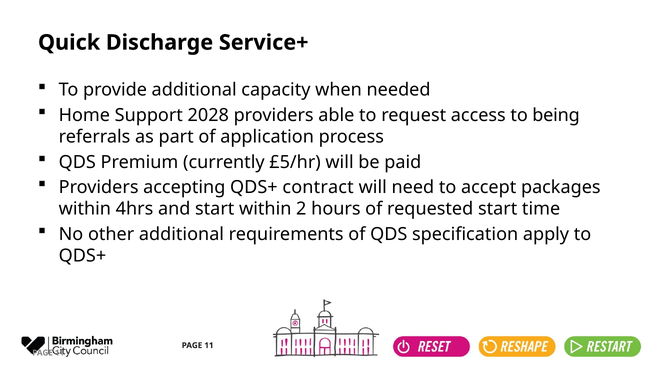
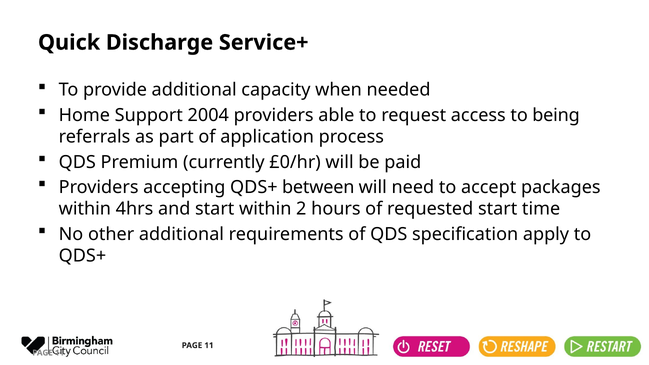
2028: 2028 -> 2004 (208, 115)
£5/hr: £5/hr -> £0/hr (295, 162)
contract: contract -> between (318, 187)
